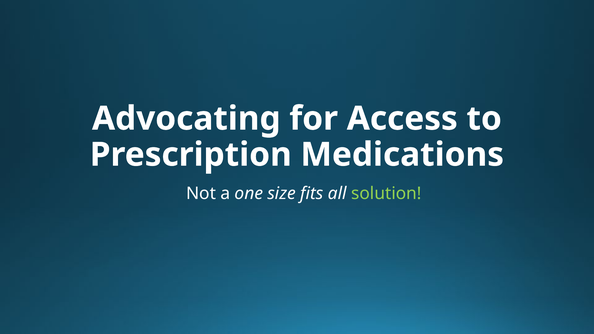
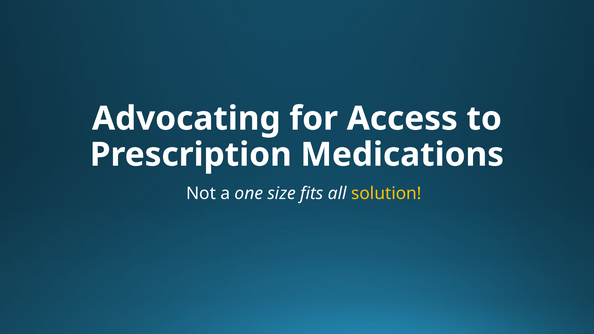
solution colour: light green -> yellow (386, 194)
